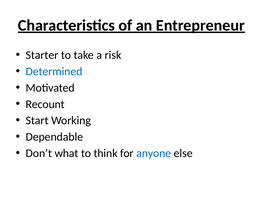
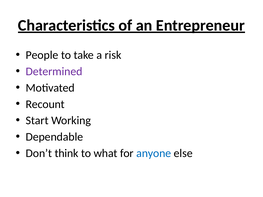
Starter: Starter -> People (42, 55)
Determined colour: blue -> purple (54, 72)
what: what -> think (67, 153)
think: think -> what (106, 153)
